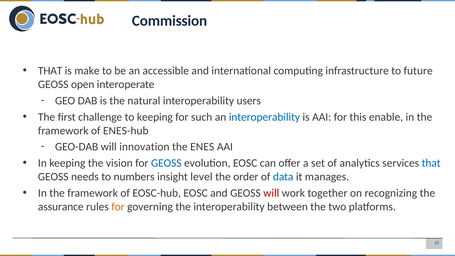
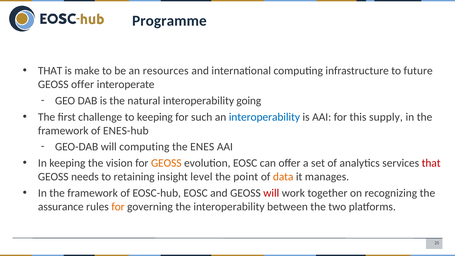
Commission: Commission -> Programme (169, 21)
accessible: accessible -> resources (166, 71)
GEOSS open: open -> offer (83, 84)
users: users -> going (249, 101)
enable: enable -> supply (386, 117)
will innovation: innovation -> computing (144, 147)
GEOSS colour: blue -> orange (166, 163)
that colour: blue -> red (431, 163)
numbers: numbers -> retaining (134, 177)
order: order -> point (246, 177)
data colour: blue -> orange (283, 177)
